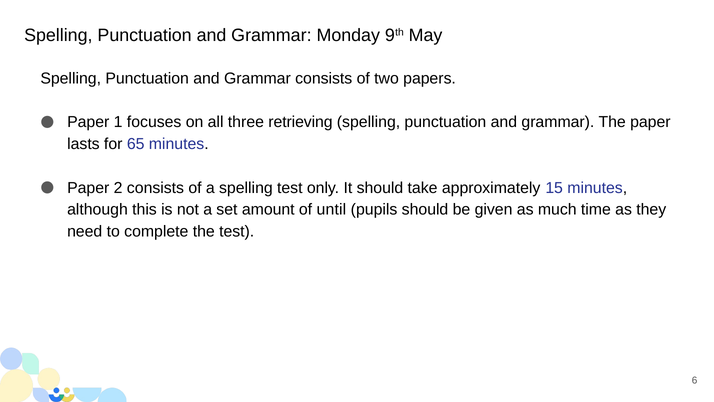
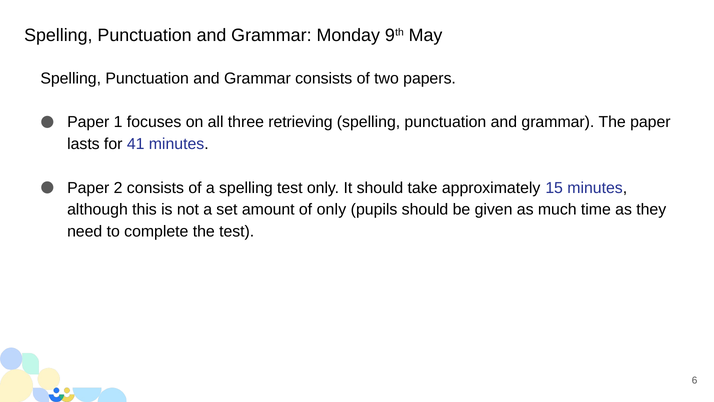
65: 65 -> 41 (136, 144)
of until: until -> only (331, 210)
